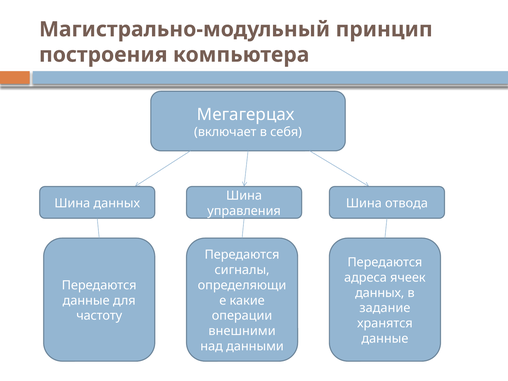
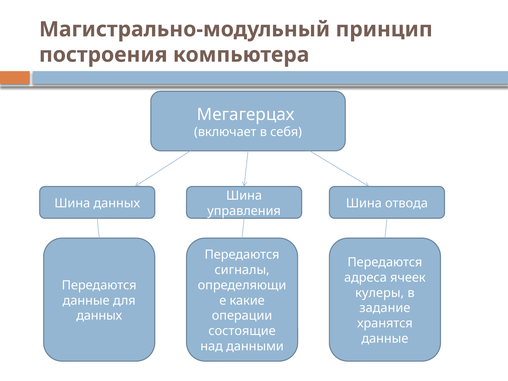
данных: данных -> кулеры (380, 293)
частоту: частоту -> данных (99, 316)
внешними: внешними -> состоящие (242, 331)
